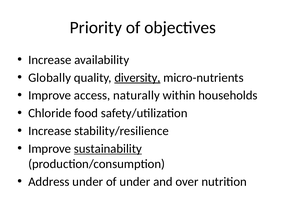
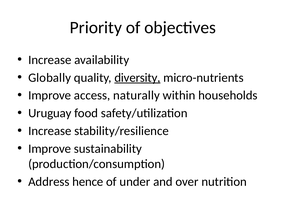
Chloride: Chloride -> Uruguay (50, 113)
sustainability underline: present -> none (108, 149)
Address under: under -> hence (88, 182)
